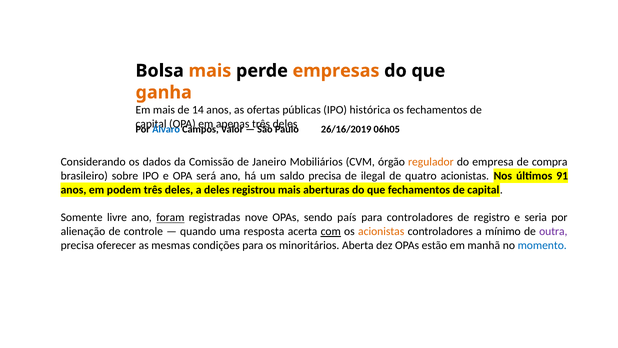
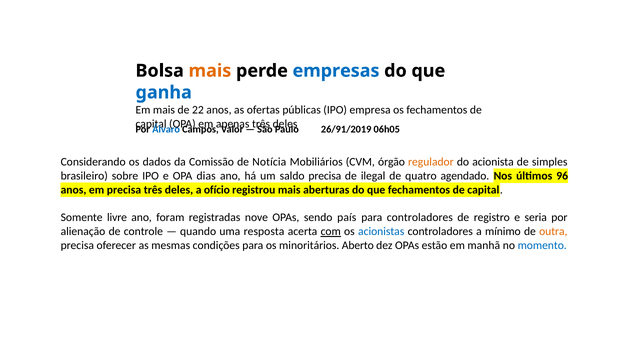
empresas colour: orange -> blue (336, 71)
ganha colour: orange -> blue (164, 92)
14: 14 -> 22 (198, 110)
histórica: histórica -> empresa (370, 110)
26/16/2019: 26/16/2019 -> 26/91/2019 (346, 129)
Janeiro: Janeiro -> Notícia (269, 162)
empresa: empresa -> acionista (493, 162)
compra: compra -> simples (550, 162)
será: será -> dias (206, 176)
quatro acionistas: acionistas -> agendado (465, 176)
91: 91 -> 96 (562, 176)
em podem: podem -> precisa (124, 190)
a deles: deles -> ofício (217, 190)
foram underline: present -> none (170, 217)
acionistas colour: orange -> blue (381, 231)
outra colour: purple -> orange (553, 231)
Aberta: Aberta -> Aberto (358, 245)
